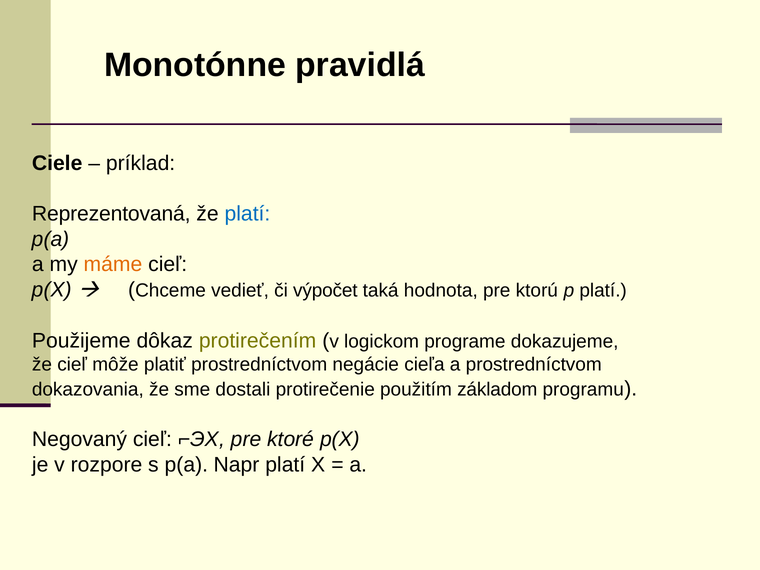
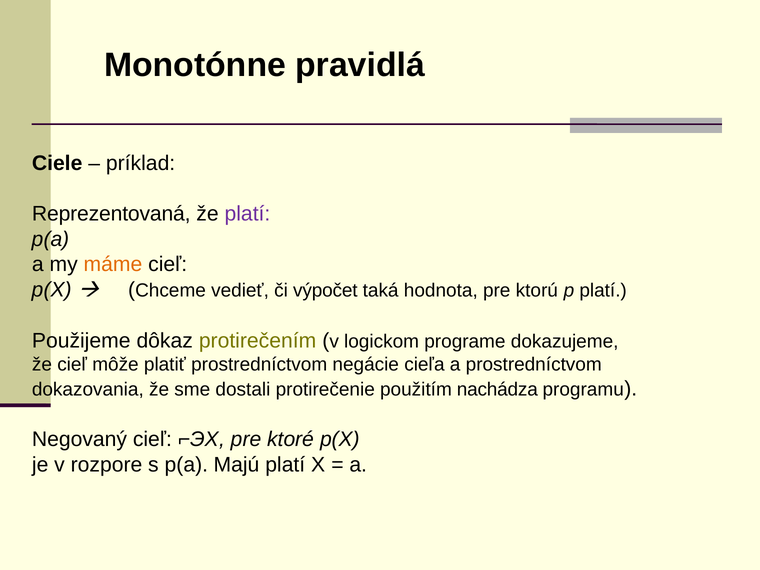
platí colour: blue -> purple (247, 214)
základom: základom -> nachádza (497, 389)
Napr: Napr -> Majú (236, 465)
